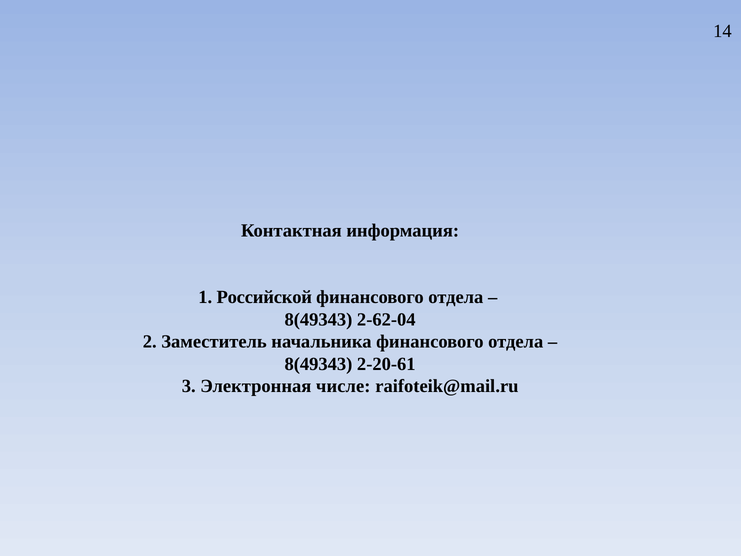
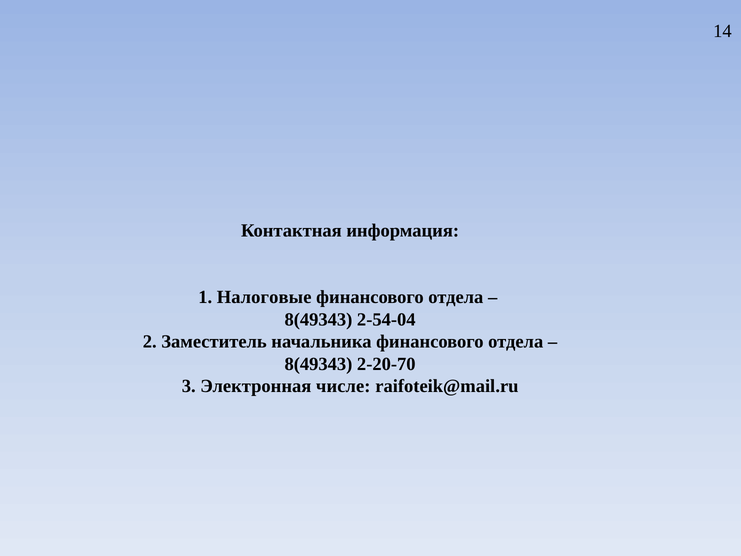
Российской: Российской -> Налоговые (264, 297)
2-62-04: 2-62-04 -> 2-54-04 (386, 319)
2-20-61: 2-20-61 -> 2-20-70 (386, 364)
